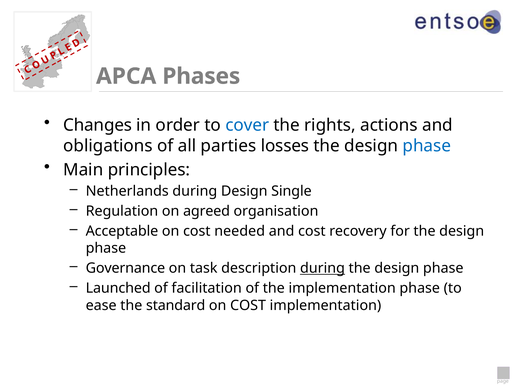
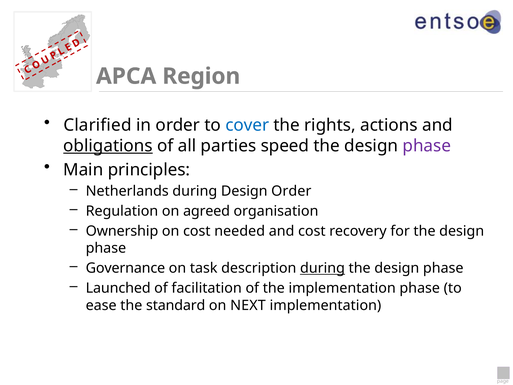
Phases: Phases -> Region (201, 76)
Changes: Changes -> Clarified (97, 125)
obligations underline: none -> present (108, 146)
losses: losses -> speed (285, 146)
phase colour: blue -> purple (427, 146)
Design Single: Single -> Order (291, 191)
Acceptable: Acceptable -> Ownership (122, 231)
COST: COST -> NEXT (248, 305)
